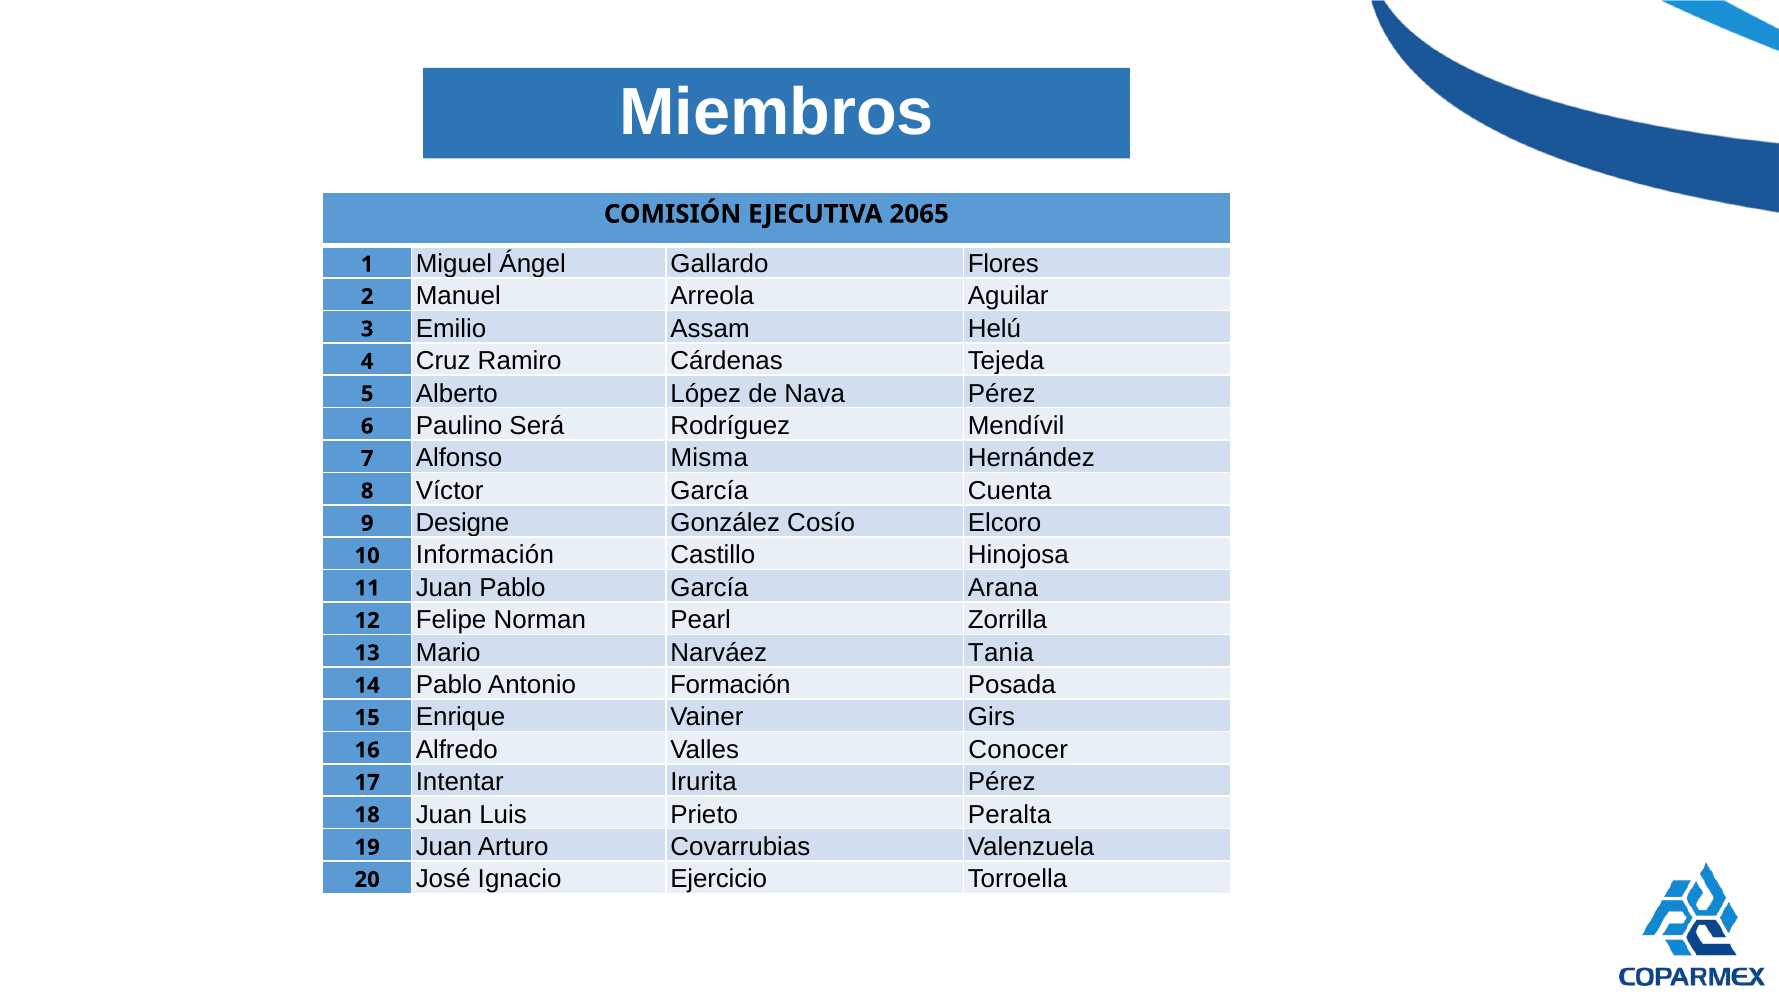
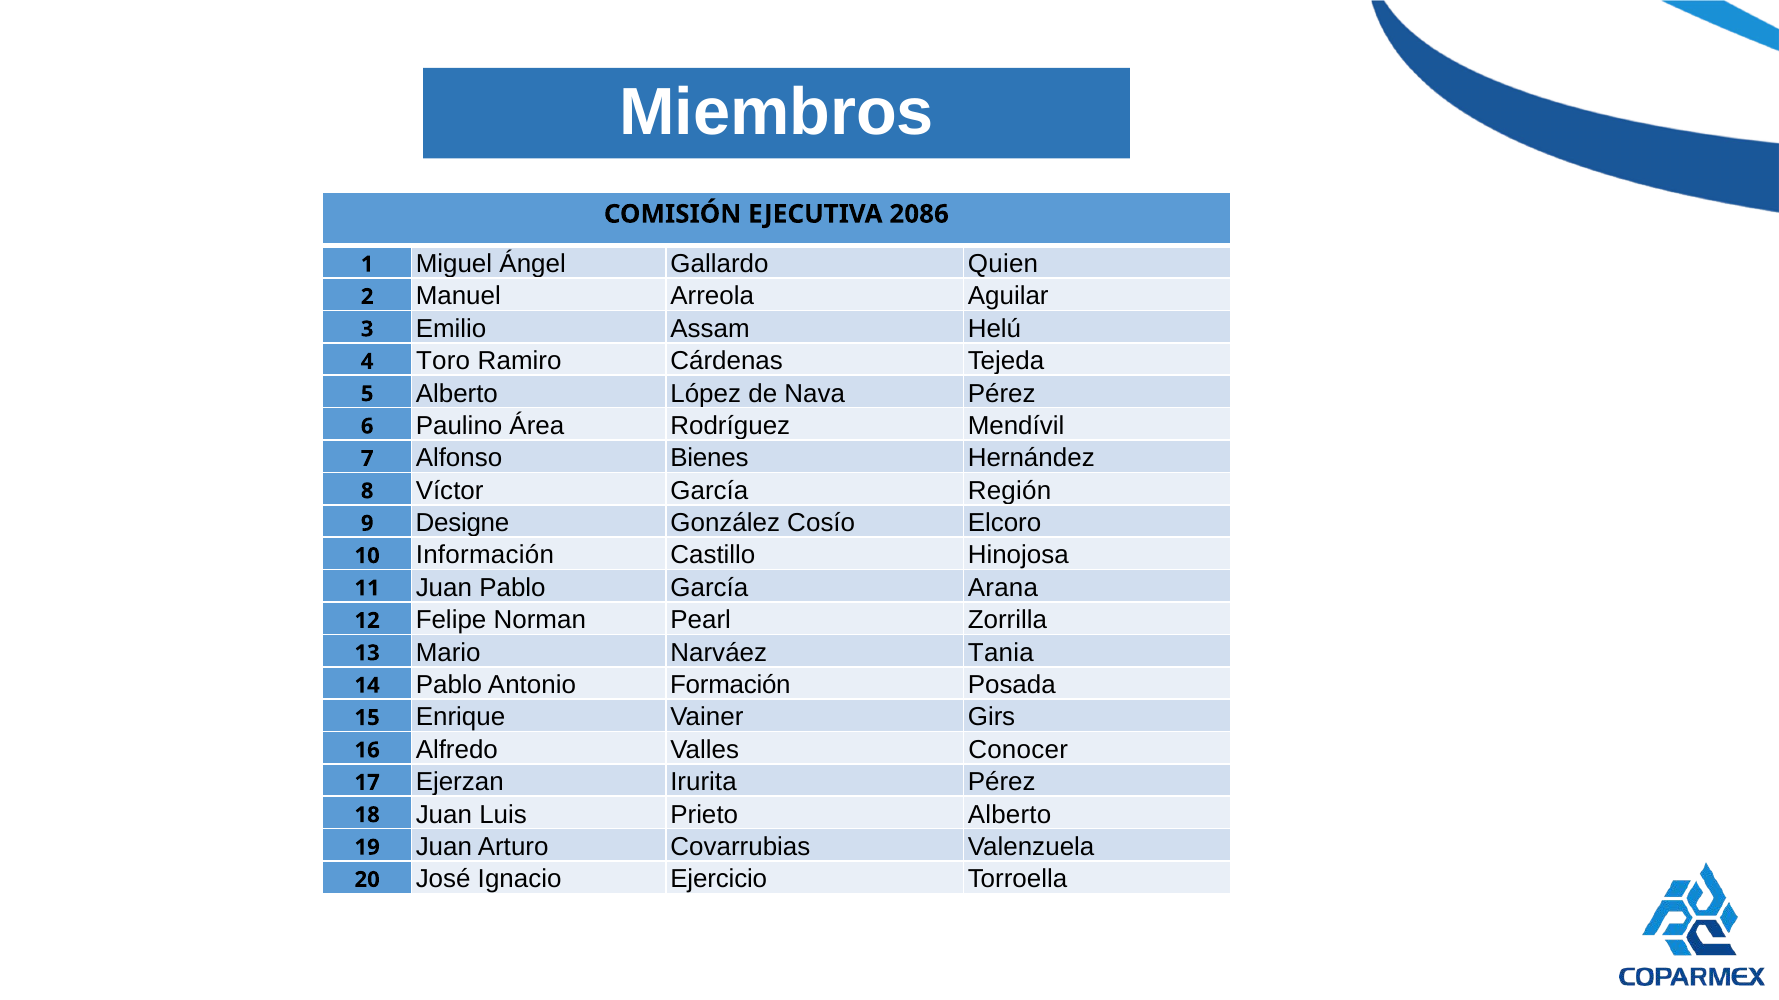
2065: 2065 -> 2086 (919, 214)
Flores: Flores -> Quien (1003, 264)
Cruz: Cruz -> Toro (443, 361)
Será: Será -> Área (537, 426)
Misma: Misma -> Bienes (709, 459)
Cuenta: Cuenta -> Región (1010, 491)
Intentar: Intentar -> Ejerzan (460, 783)
Prieto Peralta: Peralta -> Alberto (1010, 815)
